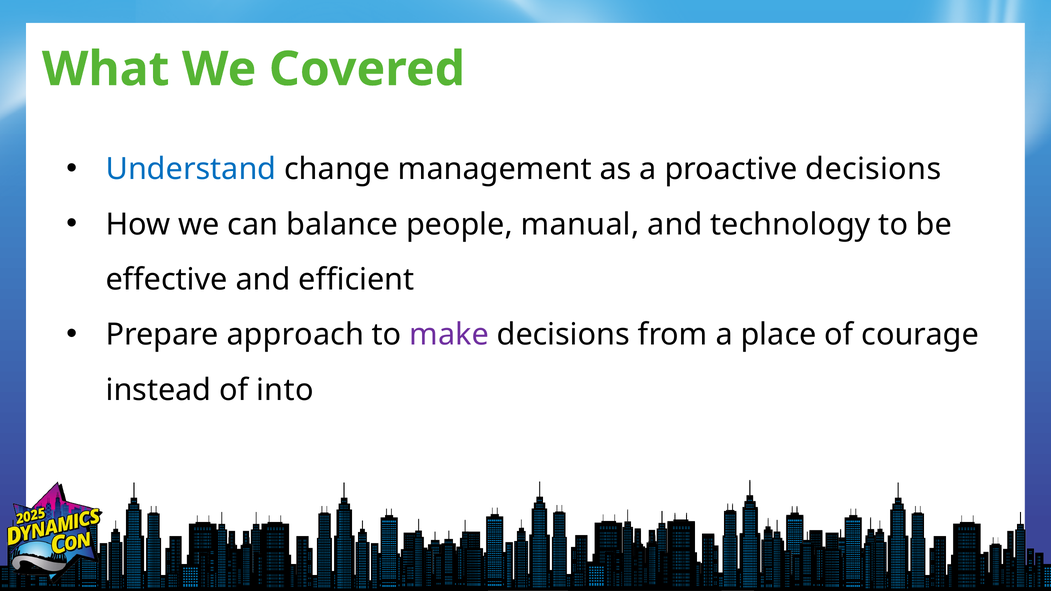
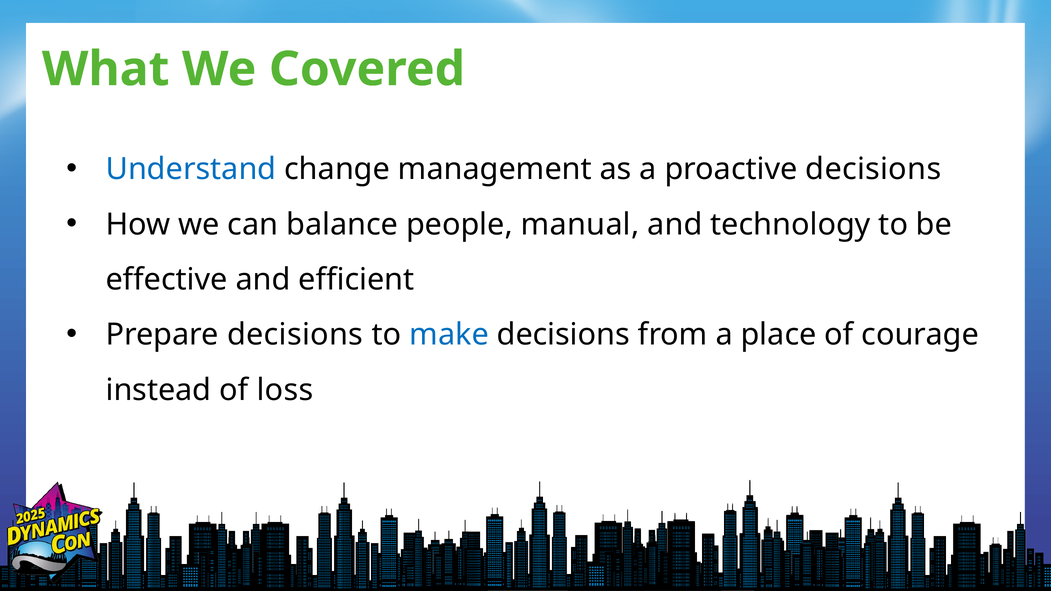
Prepare approach: approach -> decisions (295, 335)
make colour: purple -> blue (449, 335)
into: into -> loss (285, 390)
